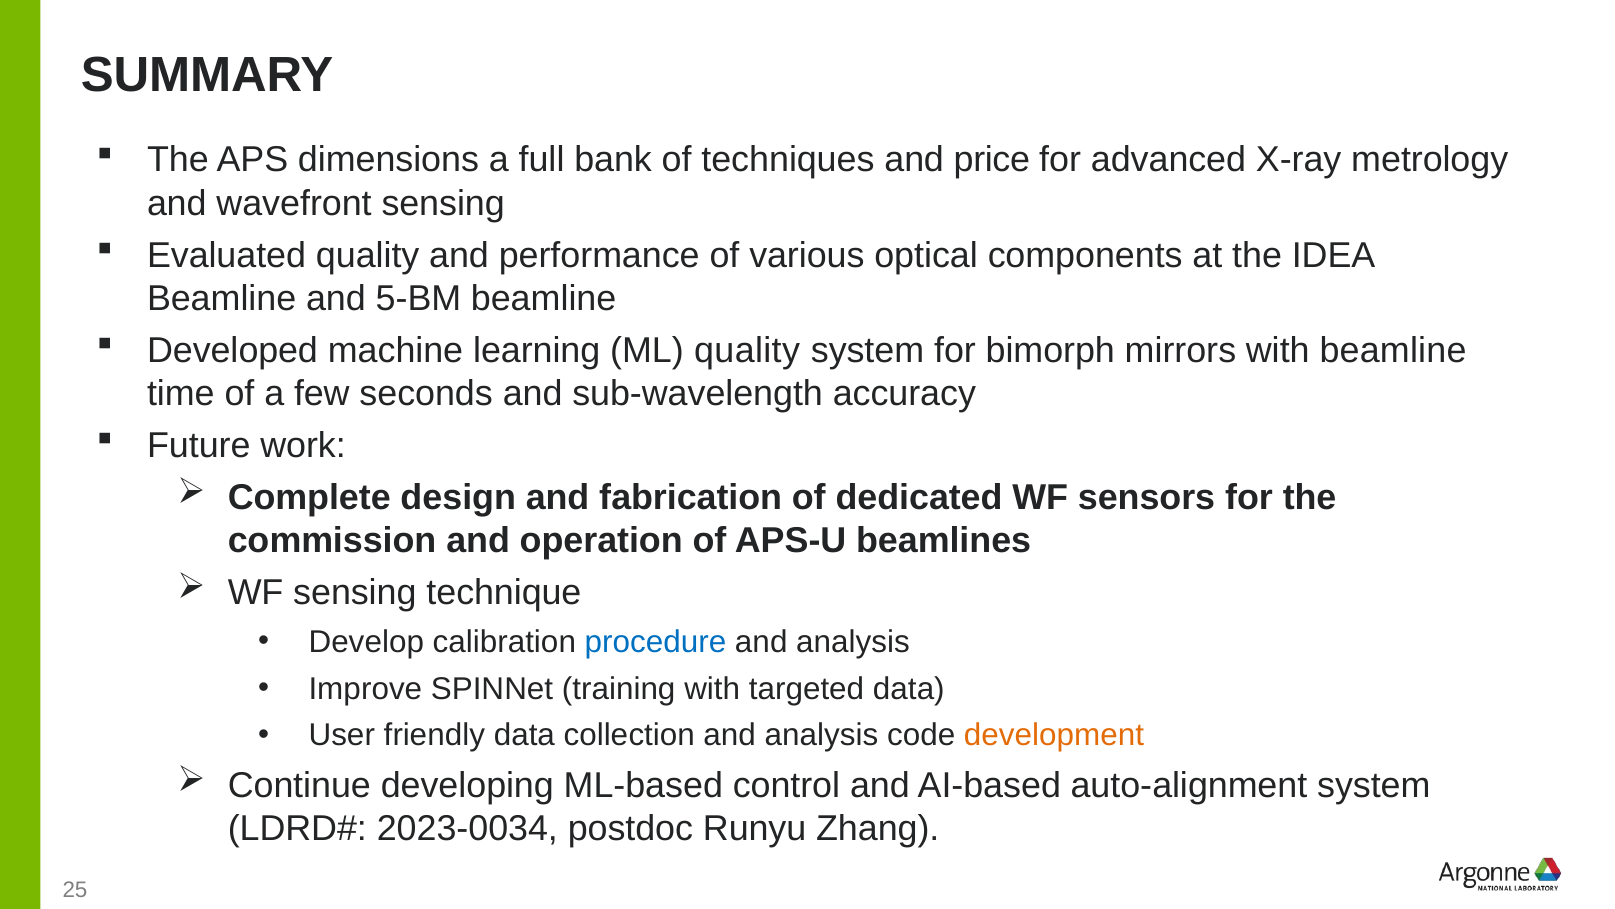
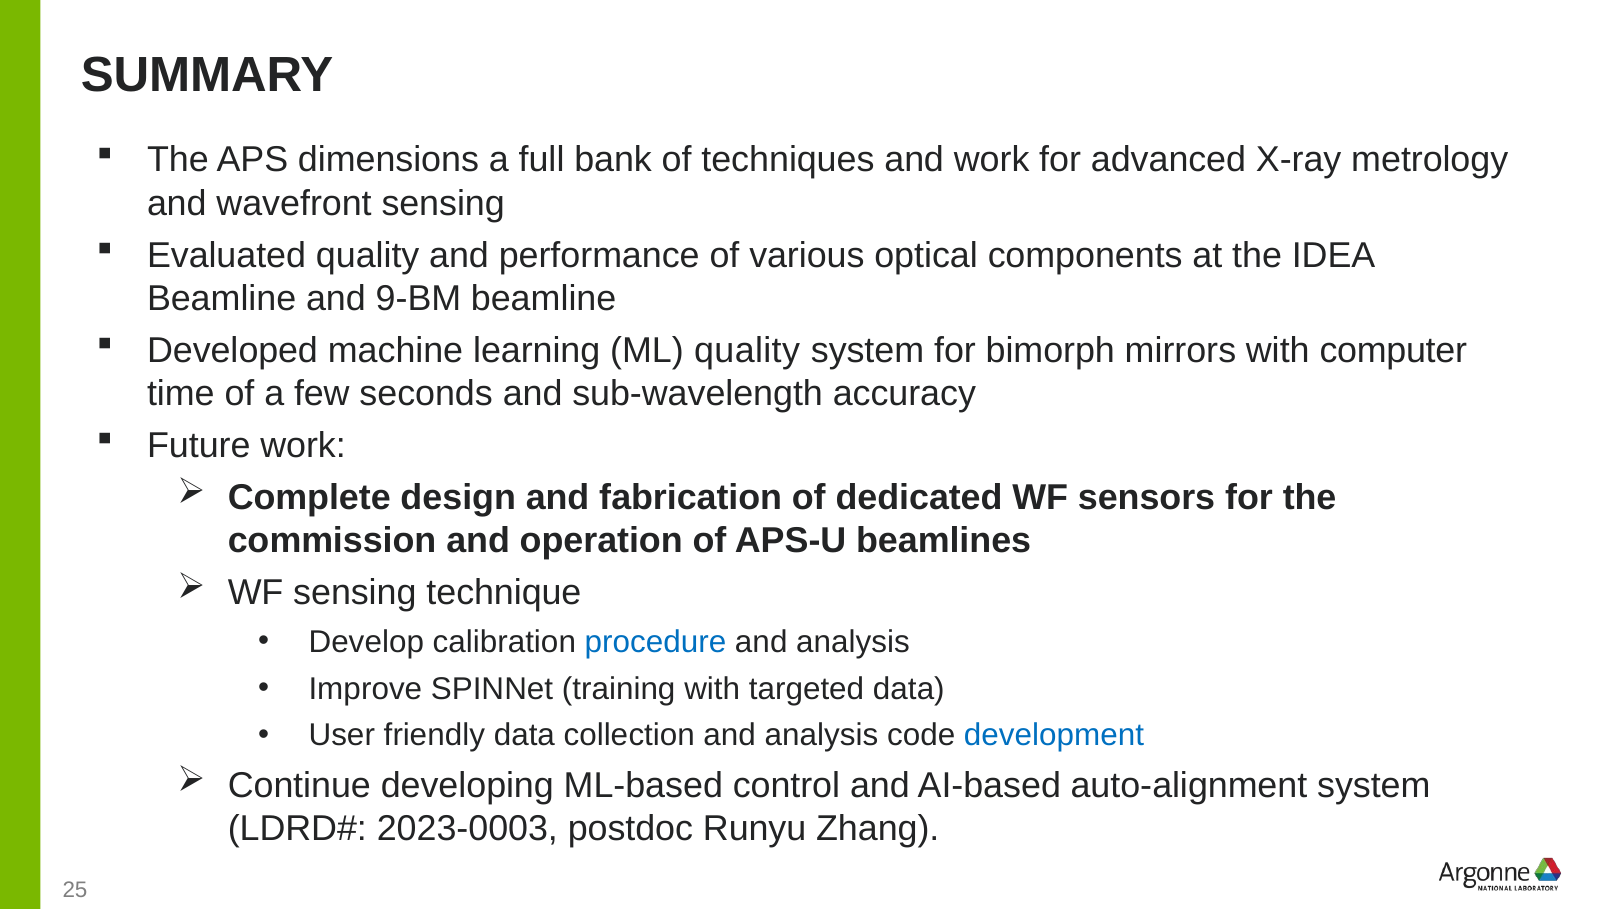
and price: price -> work (992, 160)
5-BM: 5-BM -> 9-BM (419, 298)
with beamline: beamline -> computer (1393, 350)
development colour: orange -> blue (1054, 735)
2023-0034: 2023-0034 -> 2023-0003 (467, 828)
